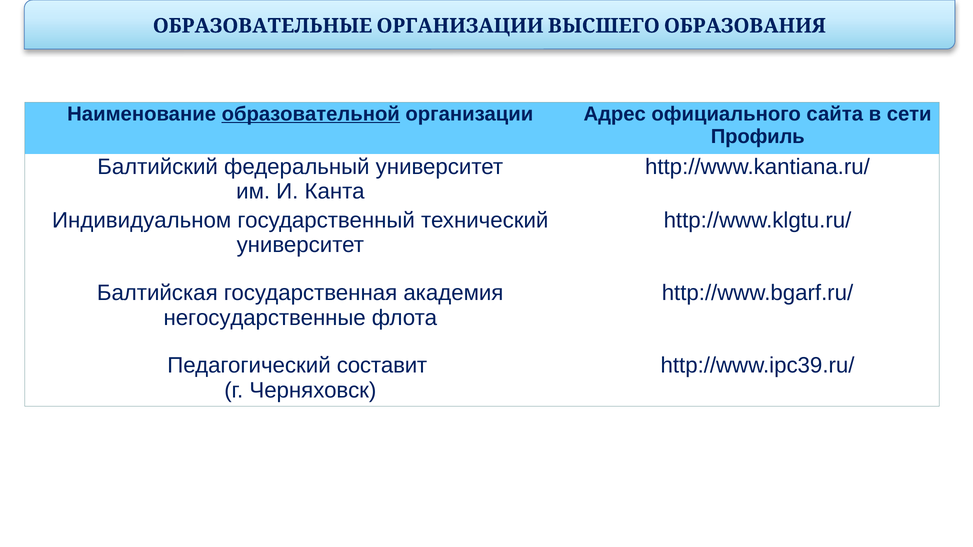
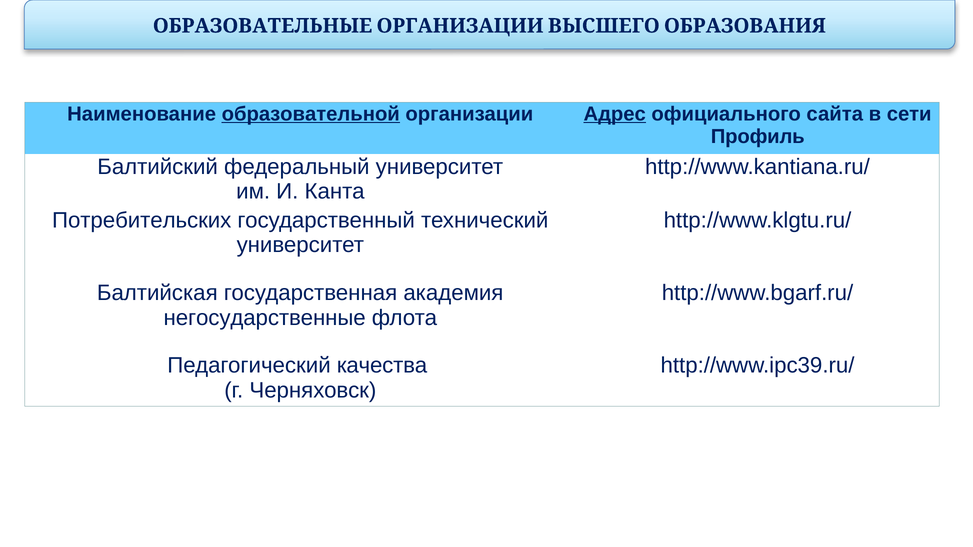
Адрес underline: none -> present (615, 114)
Индивидуальном: Индивидуальном -> Потребительских (142, 220)
составит: составит -> качества (382, 366)
